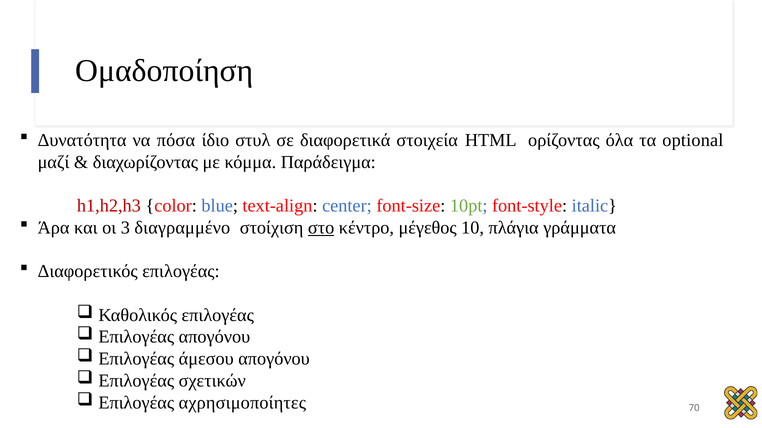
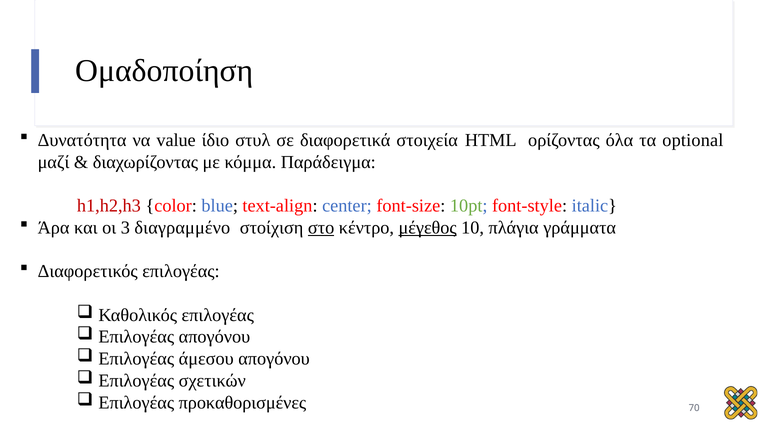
πόσα: πόσα -> value (176, 140)
μέγεθος underline: none -> present (428, 228)
αχρησιμοποίητες: αχρησιμοποίητες -> προκαθορισμένες (242, 403)
